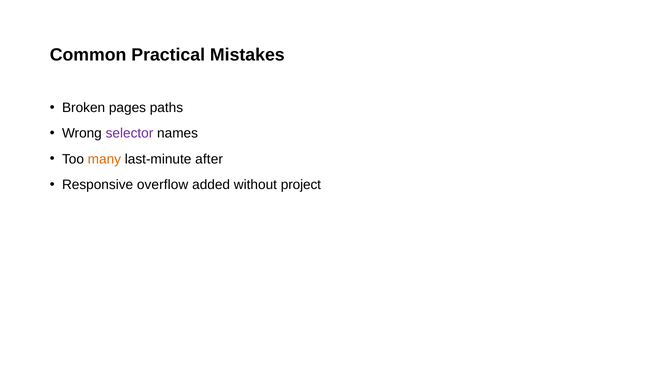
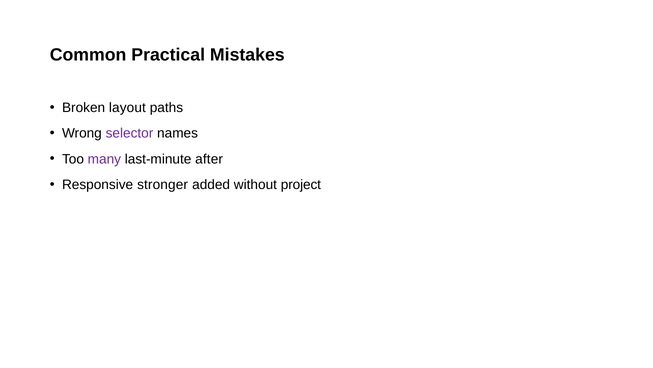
pages: pages -> layout (127, 108)
many colour: orange -> purple (104, 159)
overflow: overflow -> stronger (163, 184)
